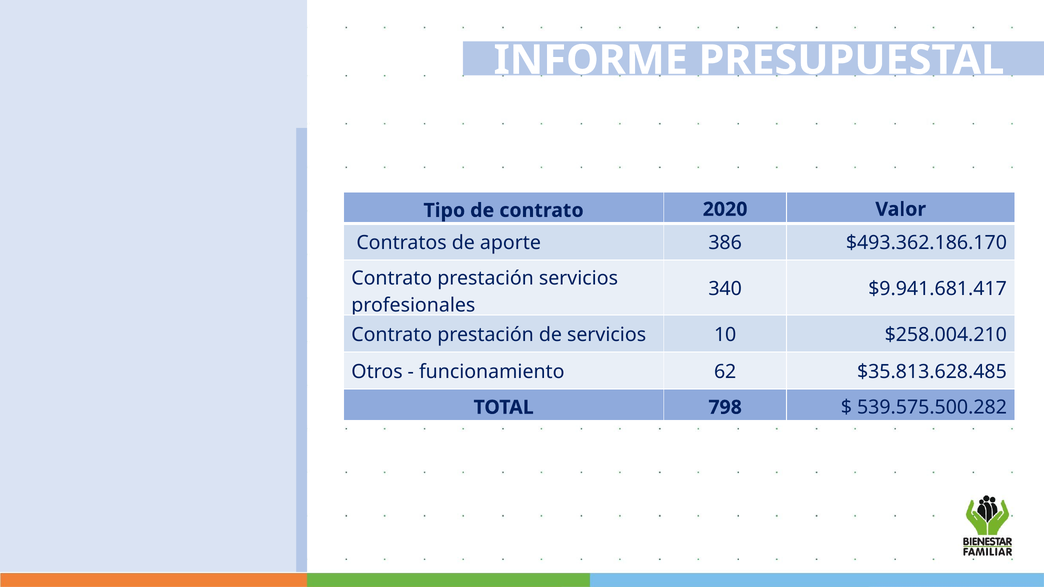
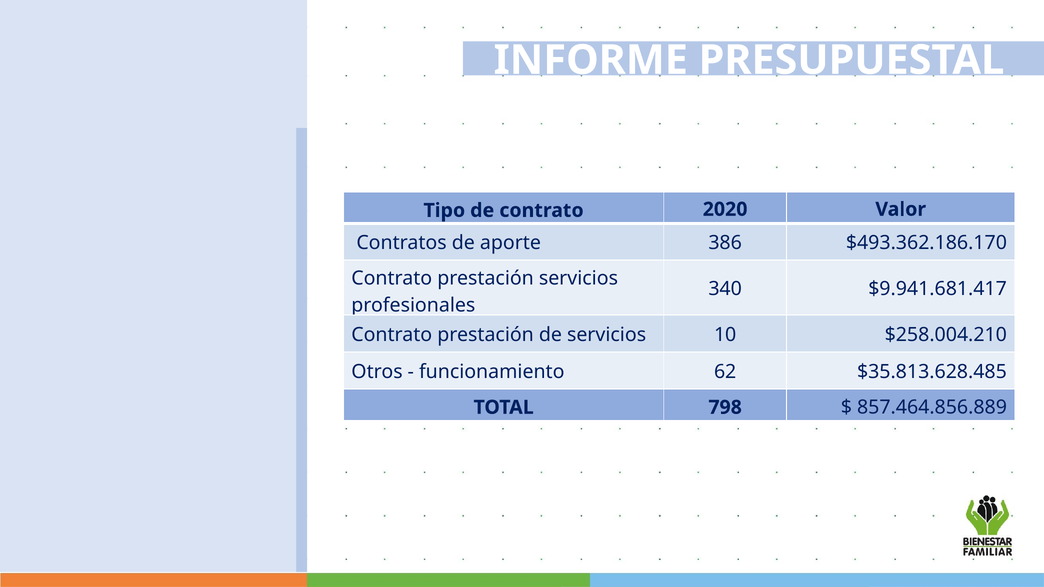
539.575.500.282: 539.575.500.282 -> 857.464.856.889 (932, 408)
